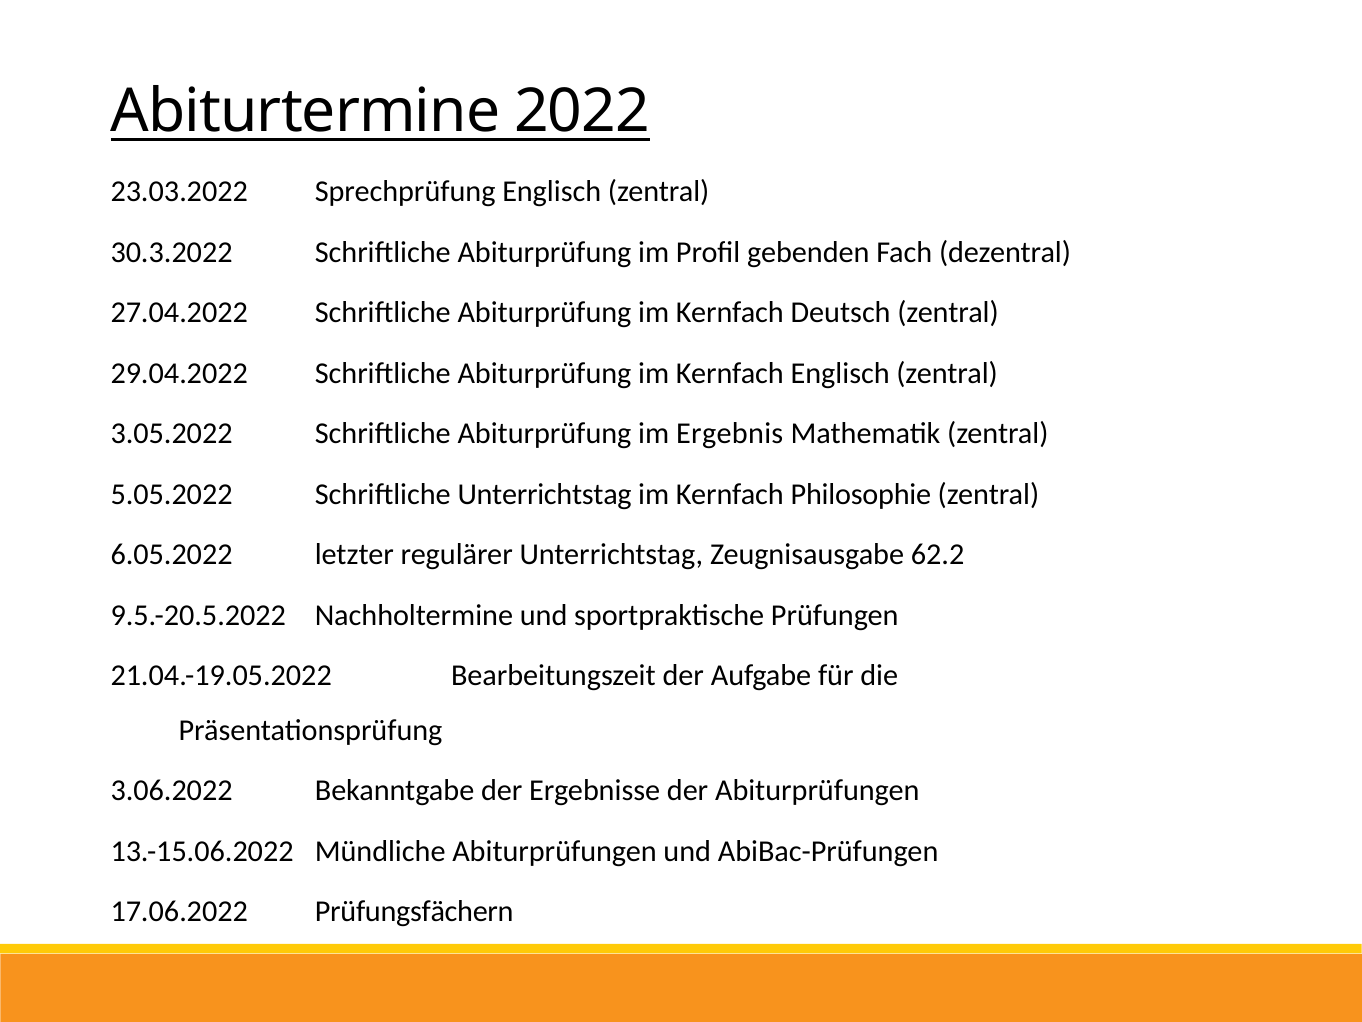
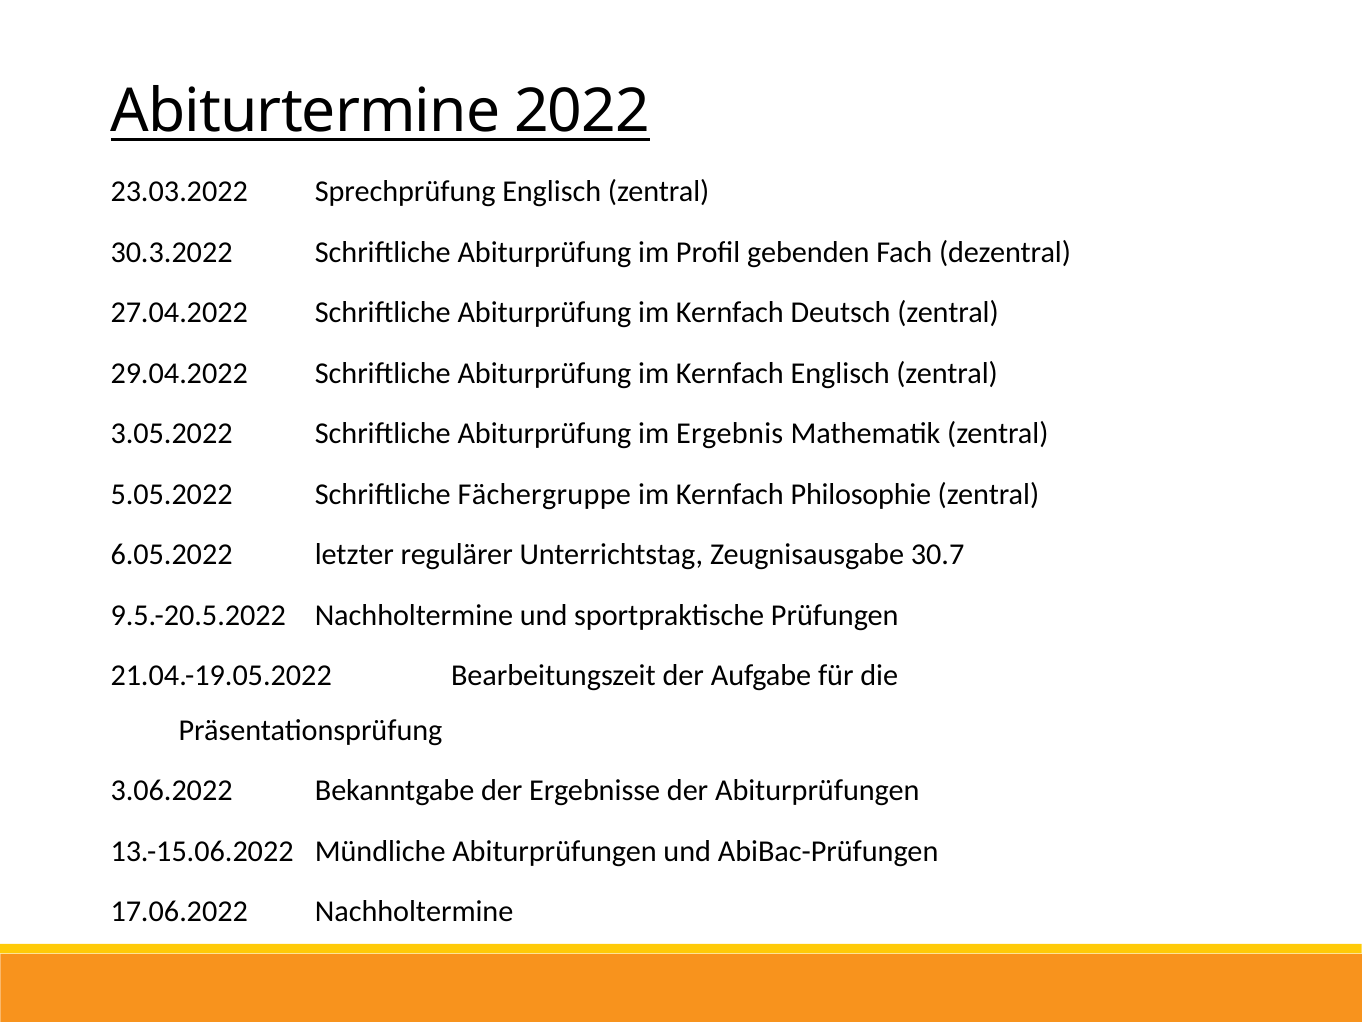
Schriftliche Unterrichtstag: Unterrichtstag -> Fächergruppe (544, 494)
62.2: 62.2 -> 30.7 (938, 554)
17.06.2022 Prüfungsfächern: Prüfungsfächern -> Nachholtermine (414, 911)
